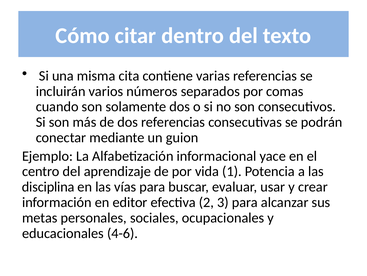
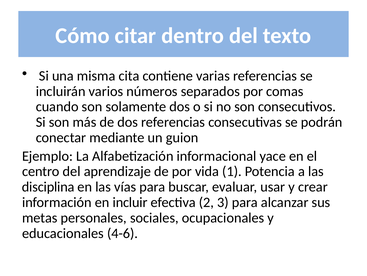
editor: editor -> incluir (130, 202)
